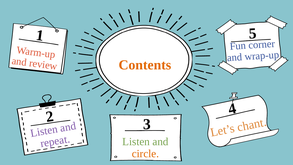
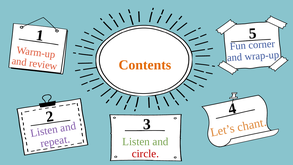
circle colour: orange -> red (145, 153)
